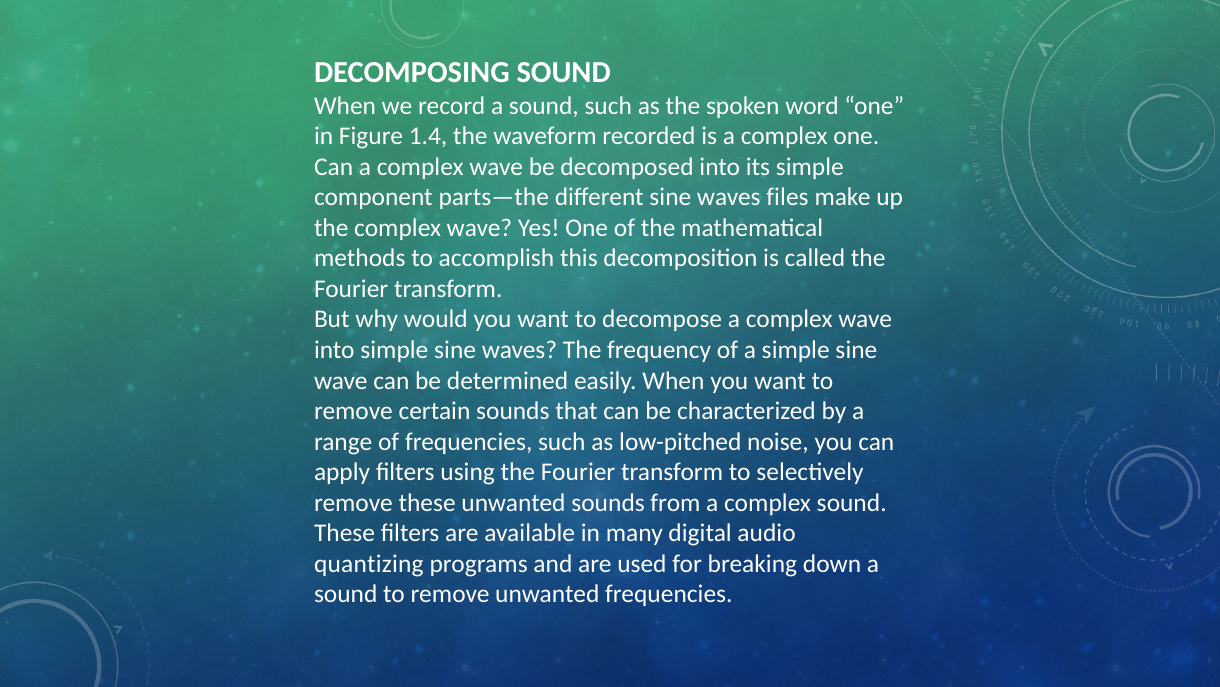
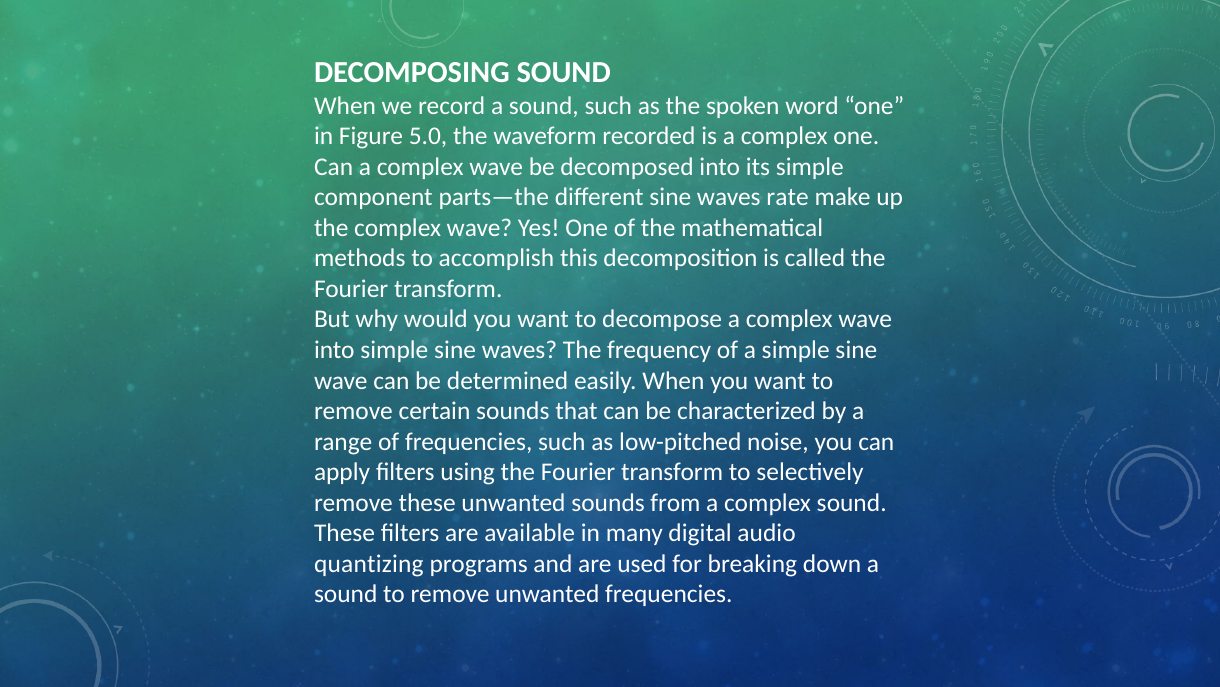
1.4: 1.4 -> 5.0 (428, 136)
files: files -> rate (788, 197)
